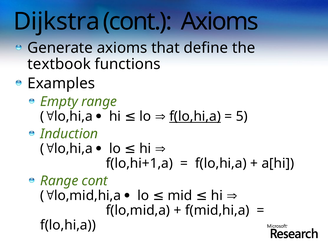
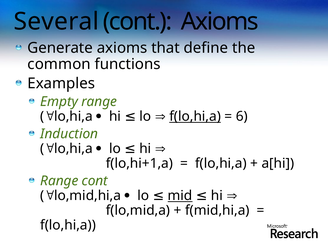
Dijkstra: Dijkstra -> Several (56, 21)
textbook: textbook -> common (59, 64)
5: 5 -> 6 (242, 116)
mid underline: none -> present (180, 196)
